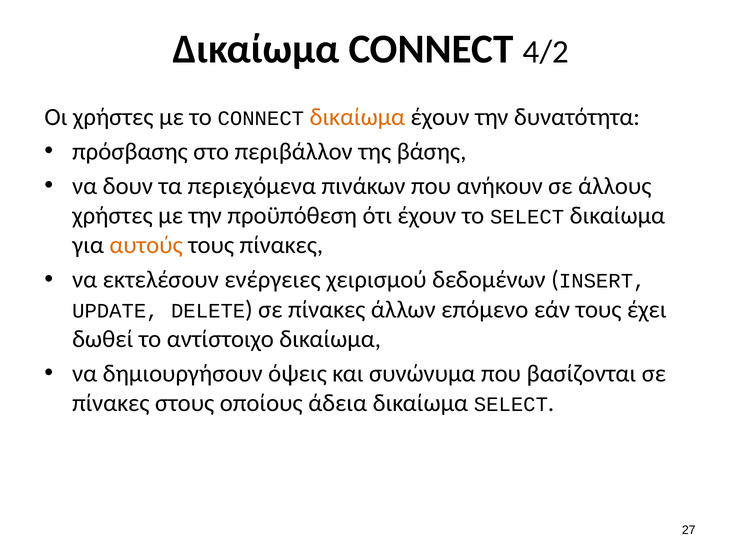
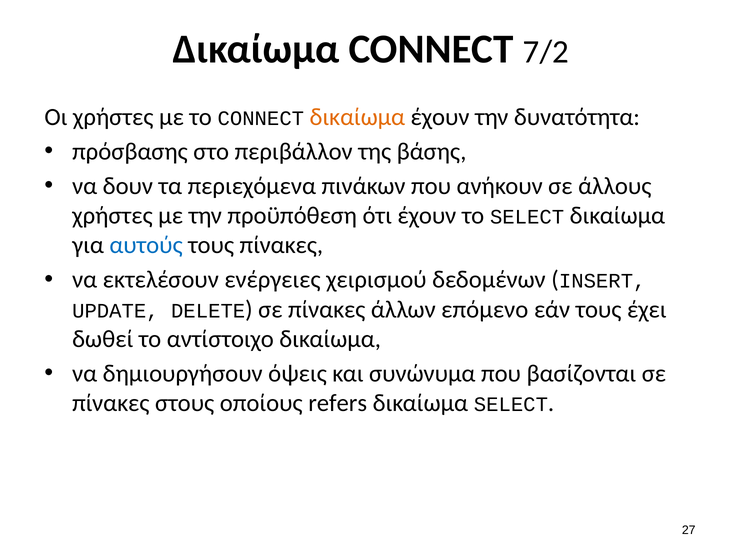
4/2: 4/2 -> 7/2 (546, 52)
αυτούς colour: orange -> blue (146, 245)
άδεια: άδεια -> refers (338, 403)
